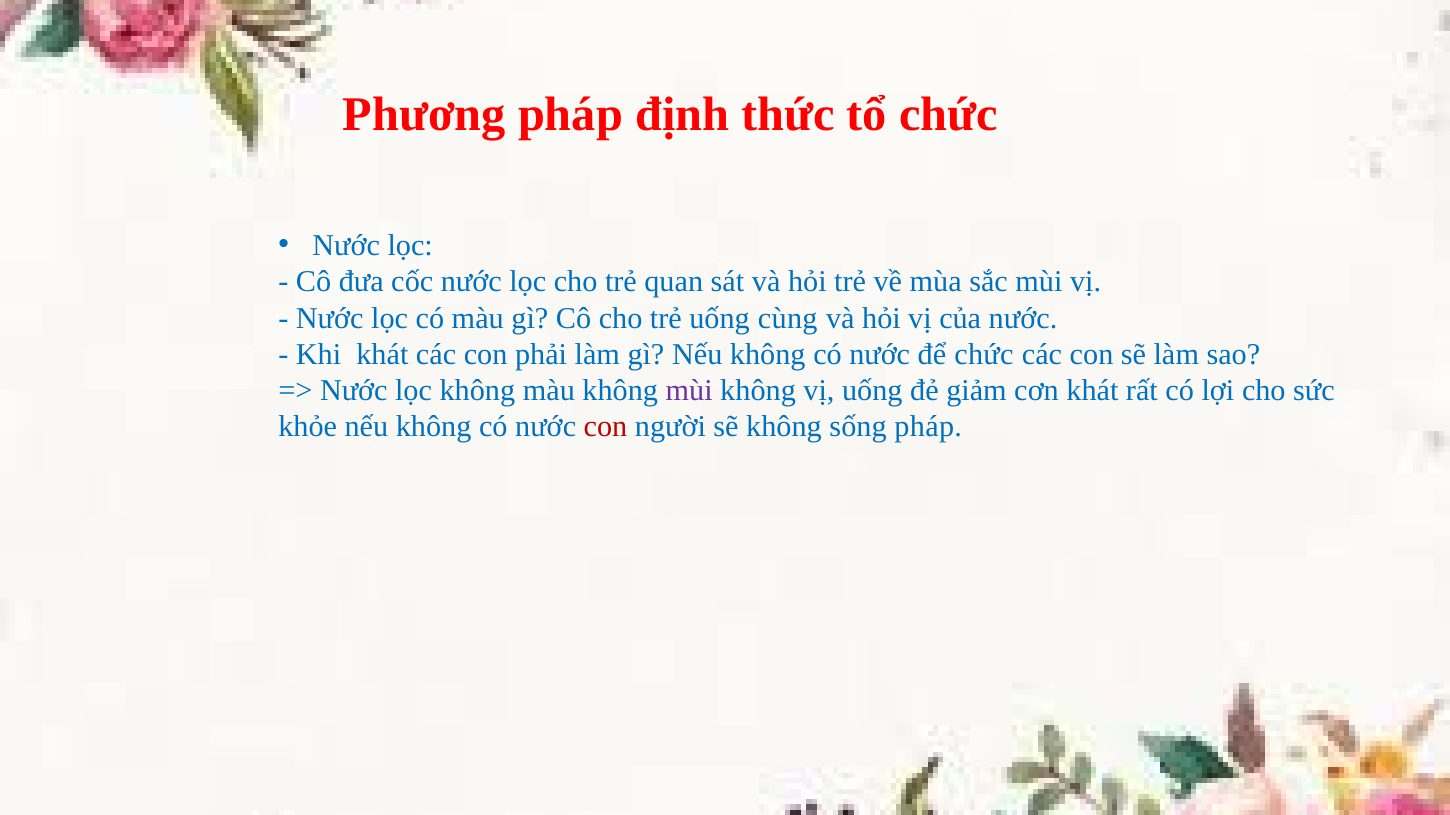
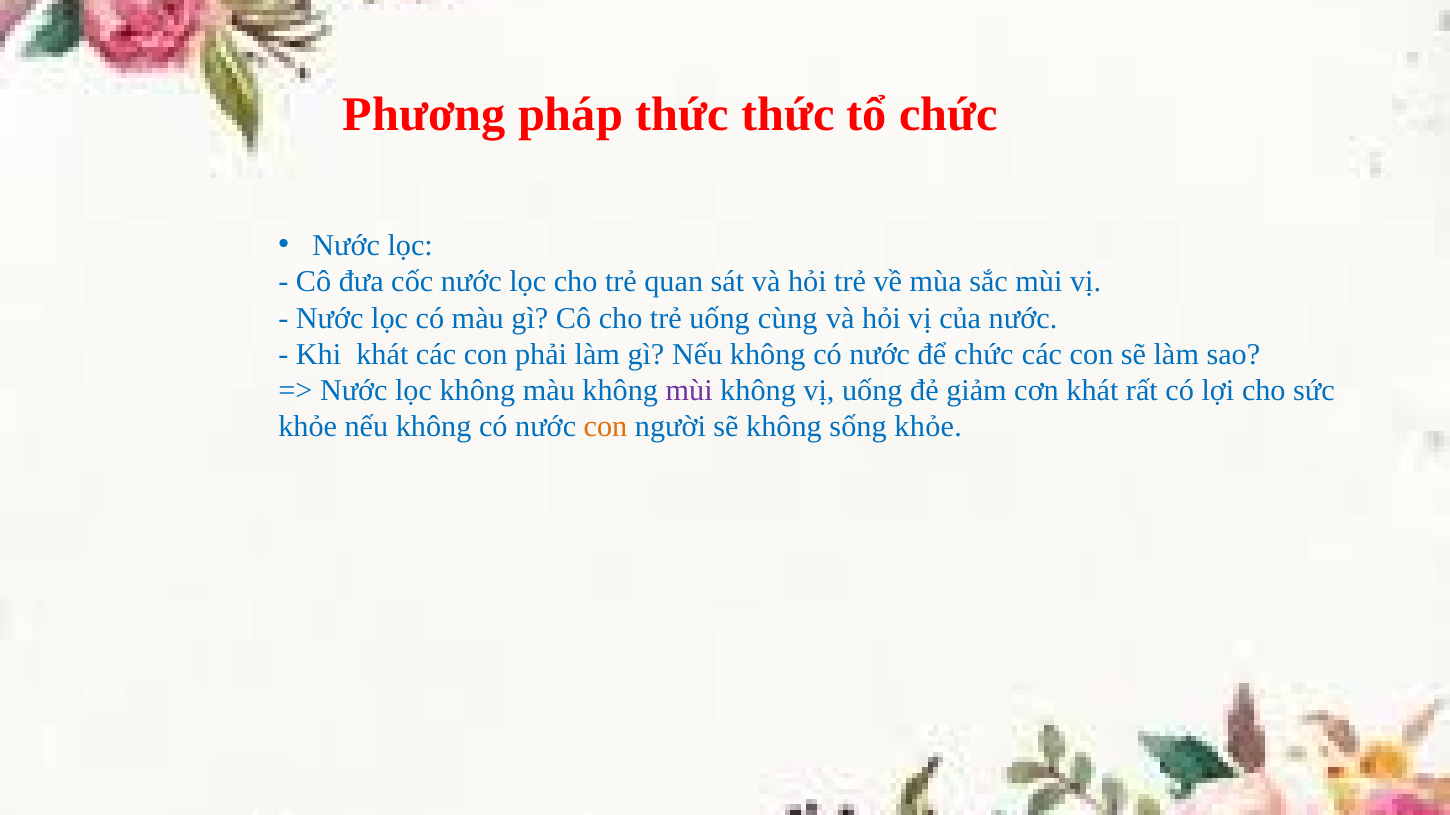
pháp định: định -> thức (682, 115)
con colour: red -> orange (606, 427)
sống pháp: pháp -> khỏe (928, 427)
